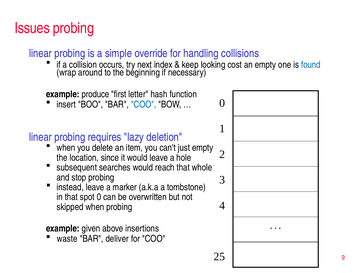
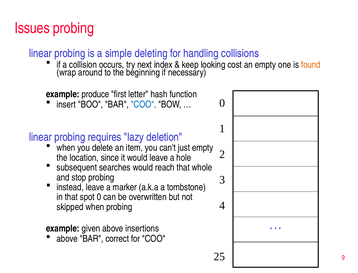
override: override -> deleting (151, 53)
found colour: blue -> orange (311, 65)
waste: waste -> above (67, 239)
deliver: deliver -> correct (117, 239)
